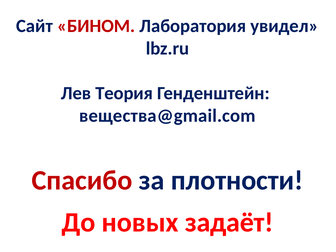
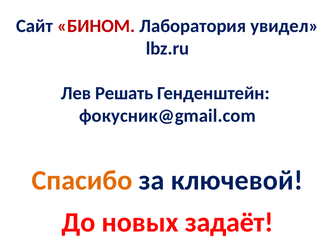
Теория: Теория -> Решать (124, 93)
вещества@gmail.com: вещества@gmail.com -> фокусник@gmail.com (167, 116)
Спасибо colour: red -> orange (82, 181)
плотности: плотности -> ключевой (237, 181)
